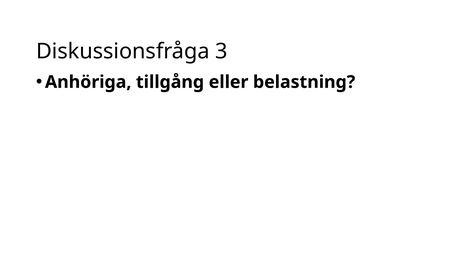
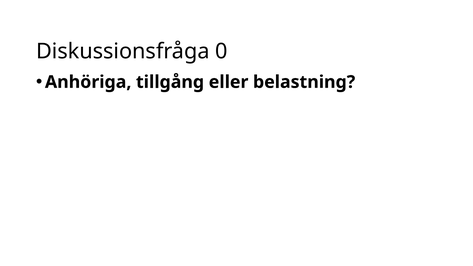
3: 3 -> 0 (221, 51)
